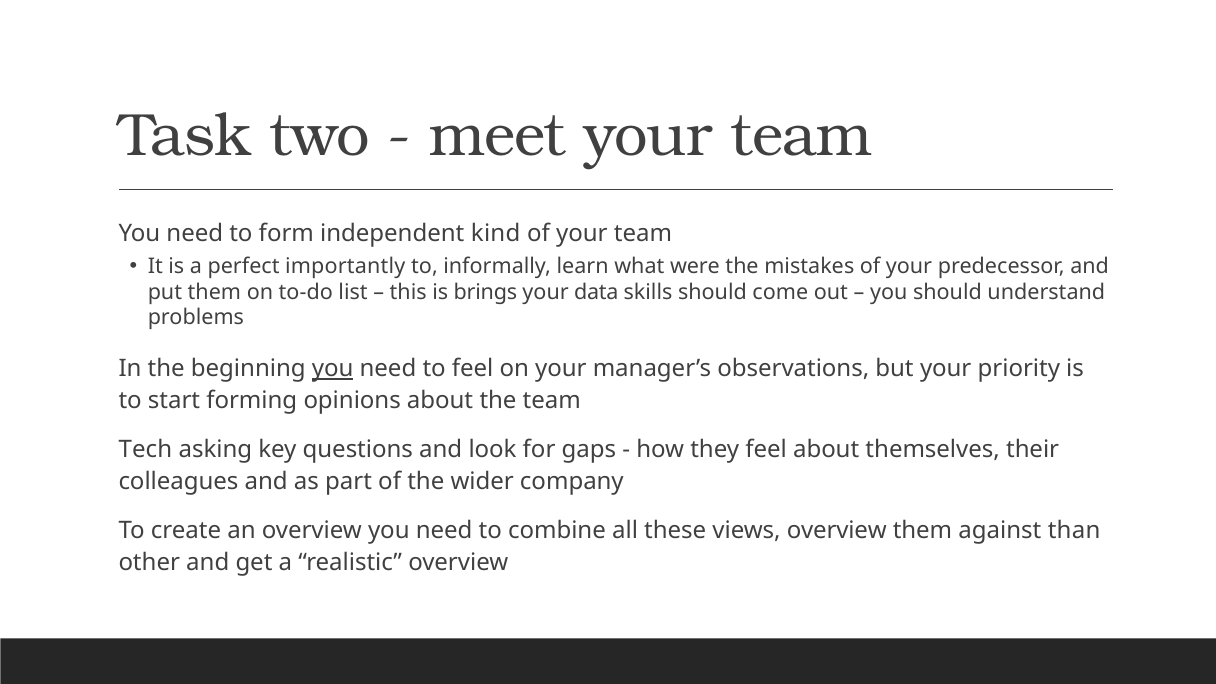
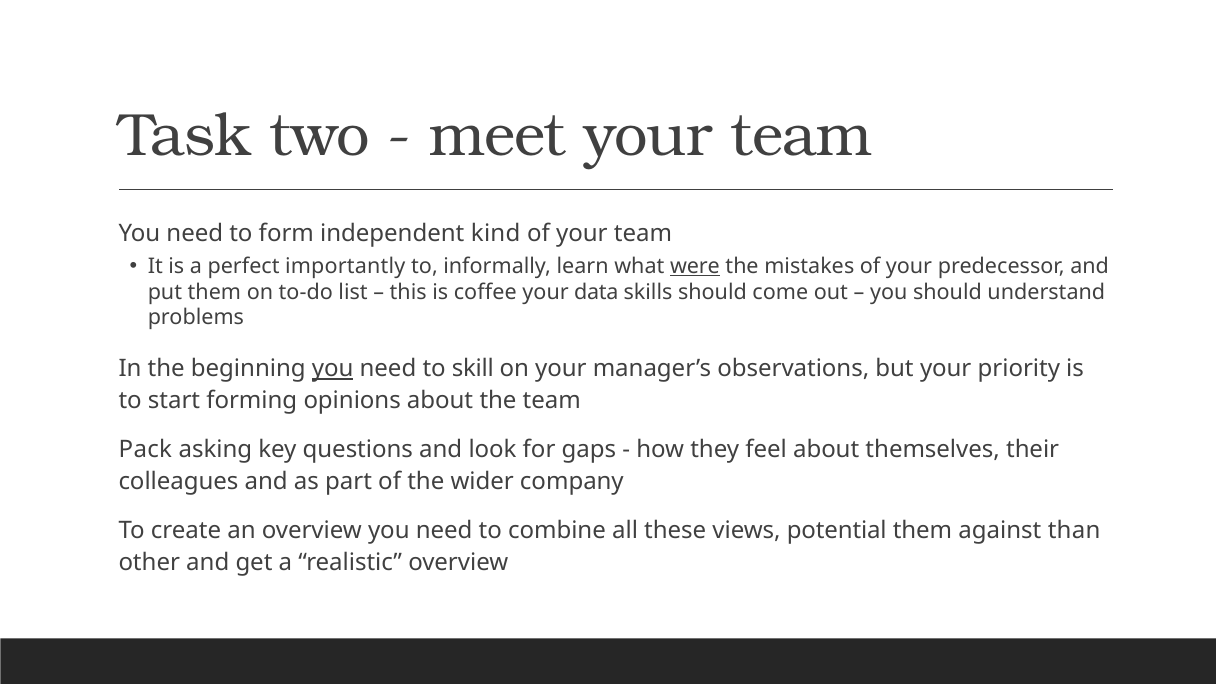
were underline: none -> present (695, 266)
brings: brings -> coffee (485, 292)
to feel: feel -> skill (473, 368)
Tech: Tech -> Pack (145, 450)
views overview: overview -> potential (837, 531)
